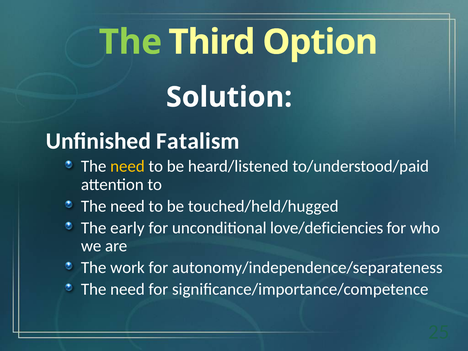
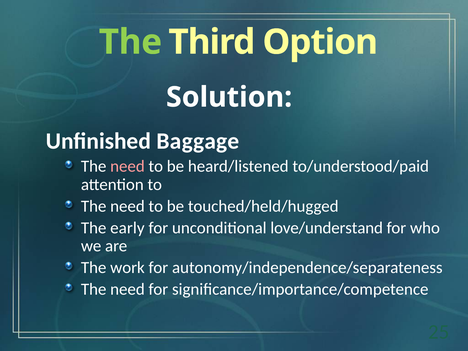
Fatalism: Fatalism -> Baggage (198, 141)
need colour: yellow -> pink (127, 166)
love/deficiencies: love/deficiencies -> love/understand (327, 228)
